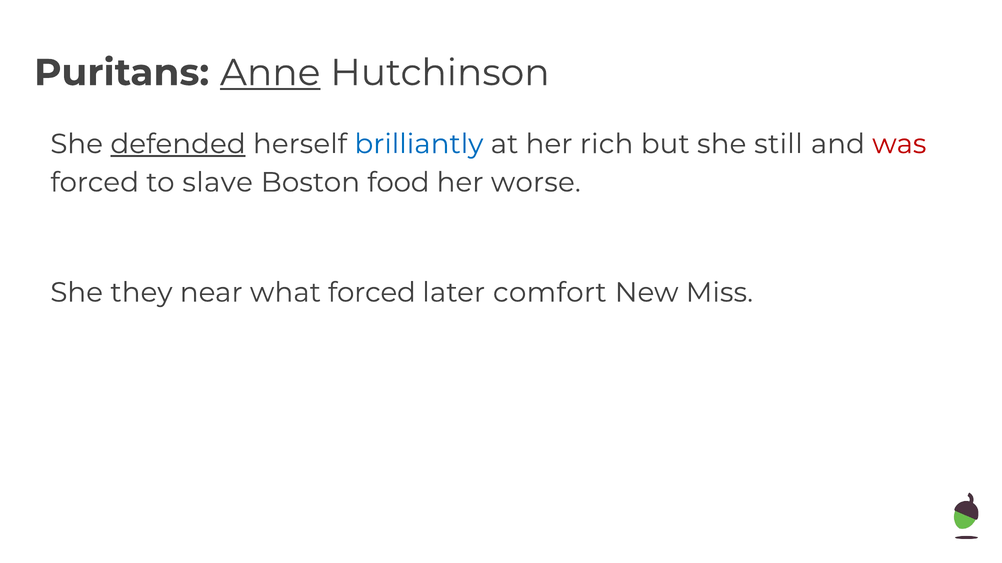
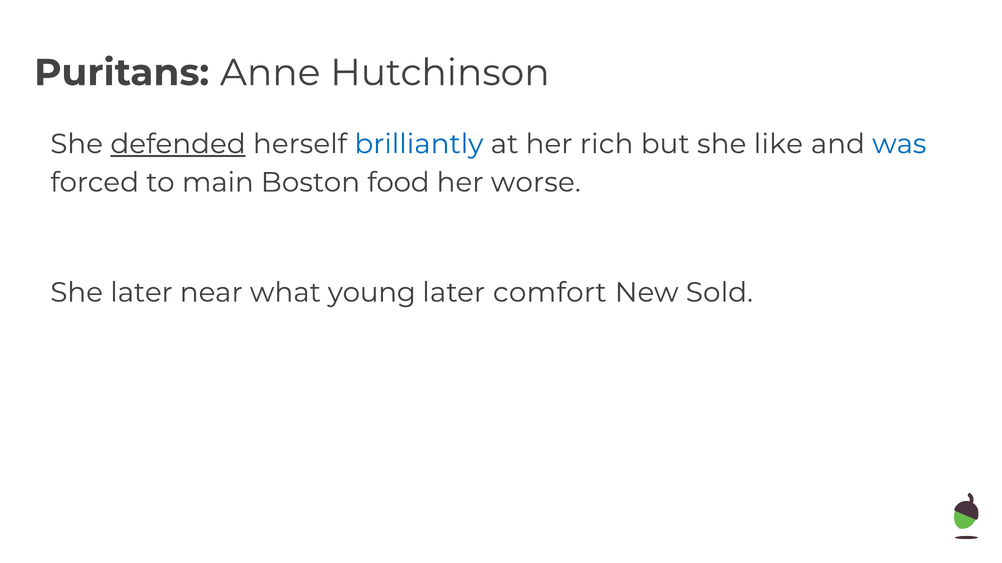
Anne underline: present -> none (270, 73)
still: still -> like (778, 144)
was colour: red -> blue (899, 144)
slave: slave -> main (218, 183)
She they: they -> later (142, 293)
what forced: forced -> young (372, 293)
Miss: Miss -> Sold (719, 293)
